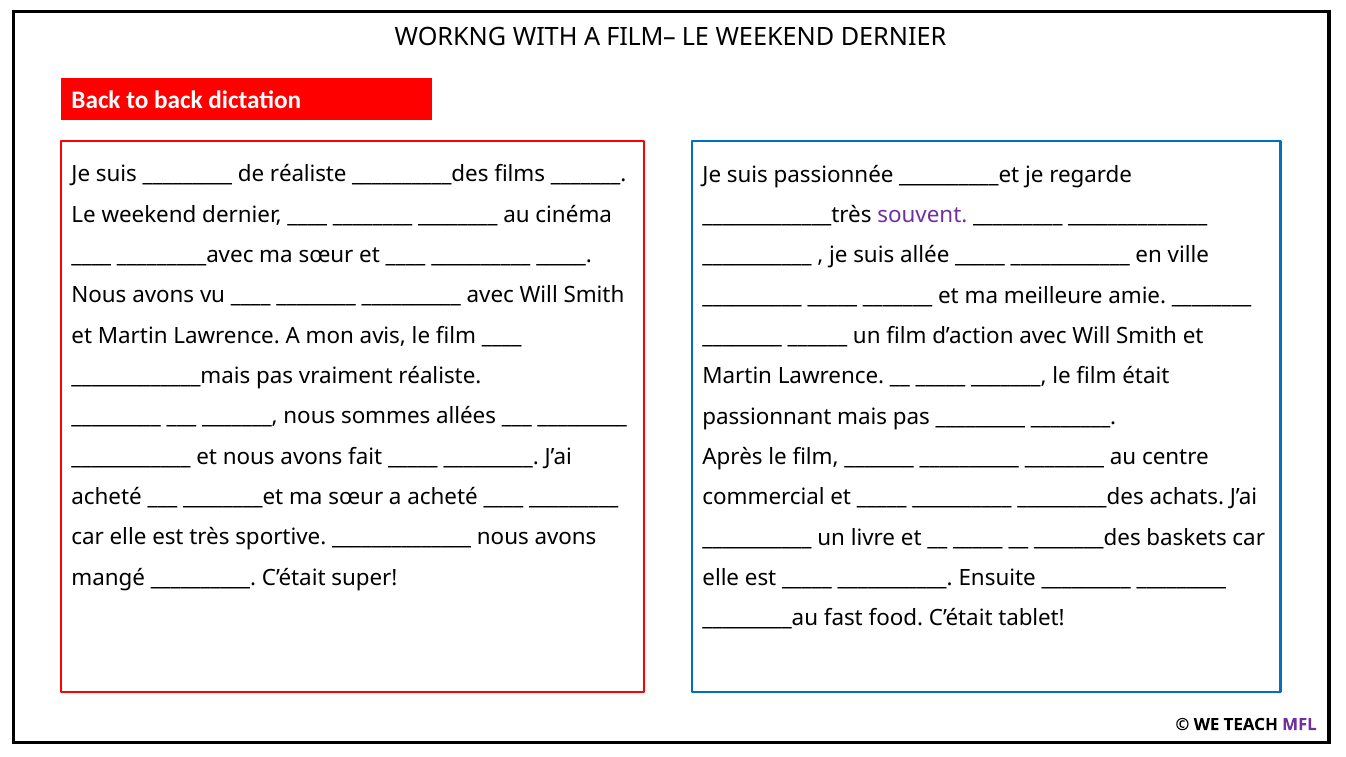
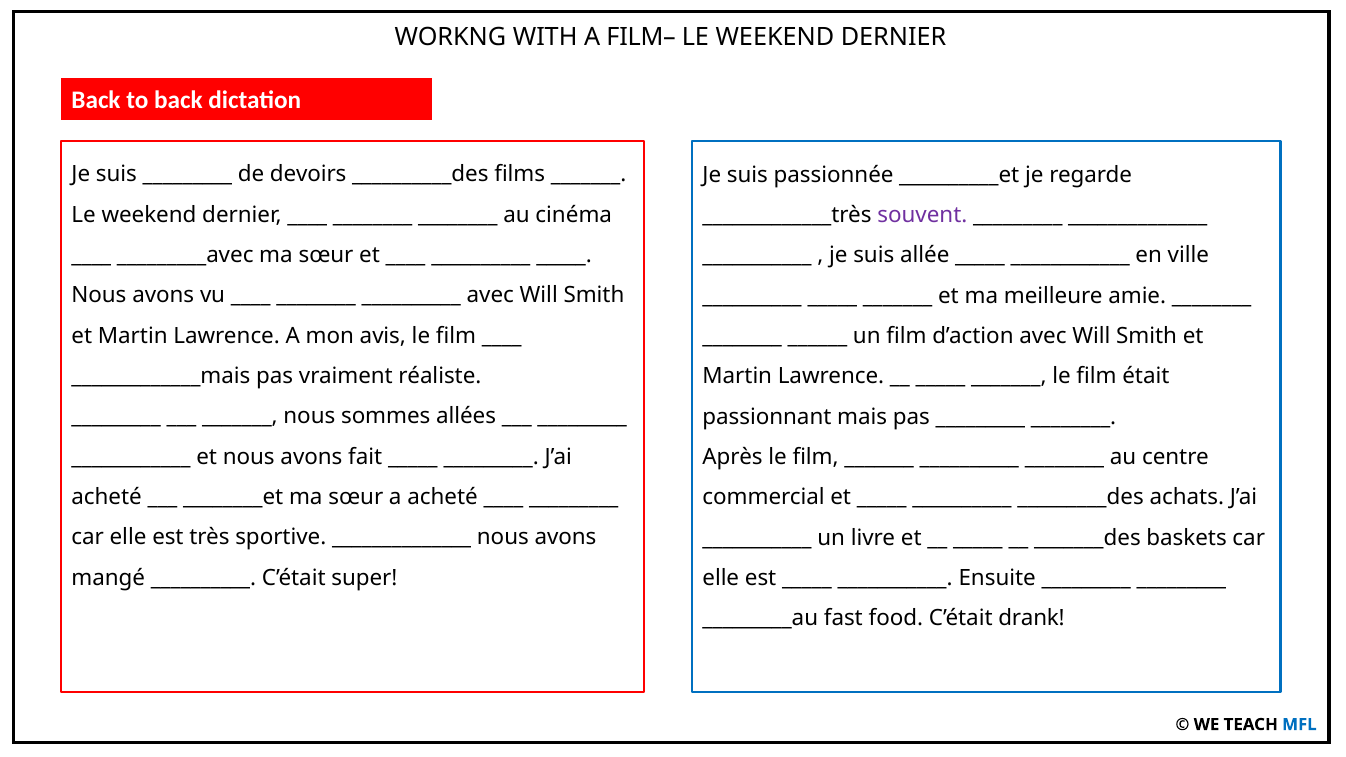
de réaliste: réaliste -> devoirs (308, 174)
tablet: tablet -> drank (1032, 618)
MFL colour: purple -> blue (1299, 725)
